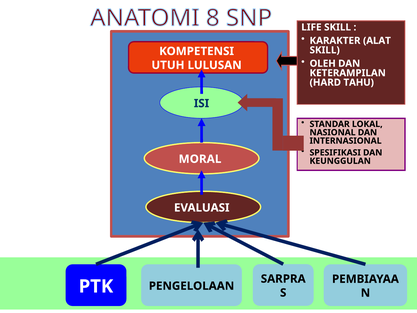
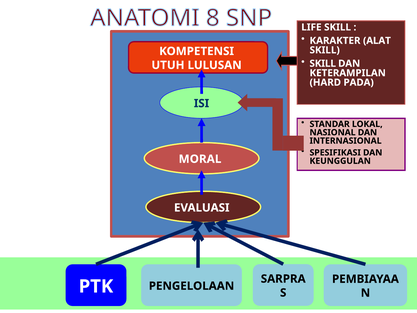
OLEH: OLEH -> SKILL (323, 63)
TAHU: TAHU -> PADA (359, 82)
